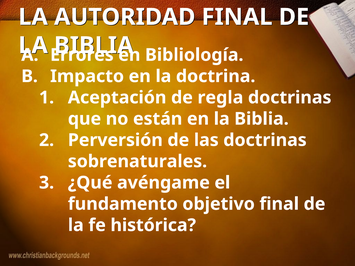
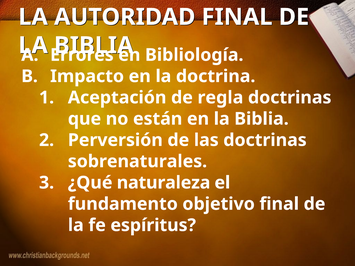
avéngame: avéngame -> naturaleza (164, 183)
histórica: histórica -> espíritus (153, 225)
